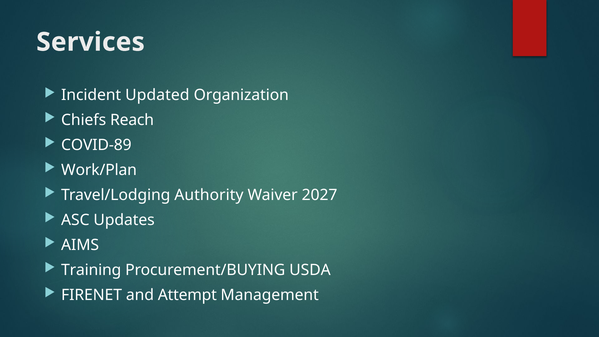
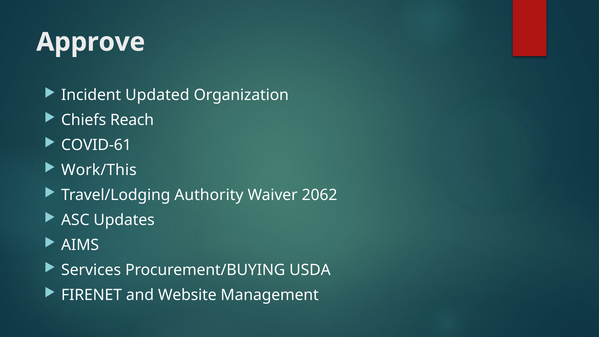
Services: Services -> Approve (91, 42)
COVID-89: COVID-89 -> COVID-61 (96, 145)
Work/Plan: Work/Plan -> Work/This (99, 170)
2027: 2027 -> 2062 (320, 195)
Training: Training -> Services (91, 270)
Attempt: Attempt -> Website (187, 295)
